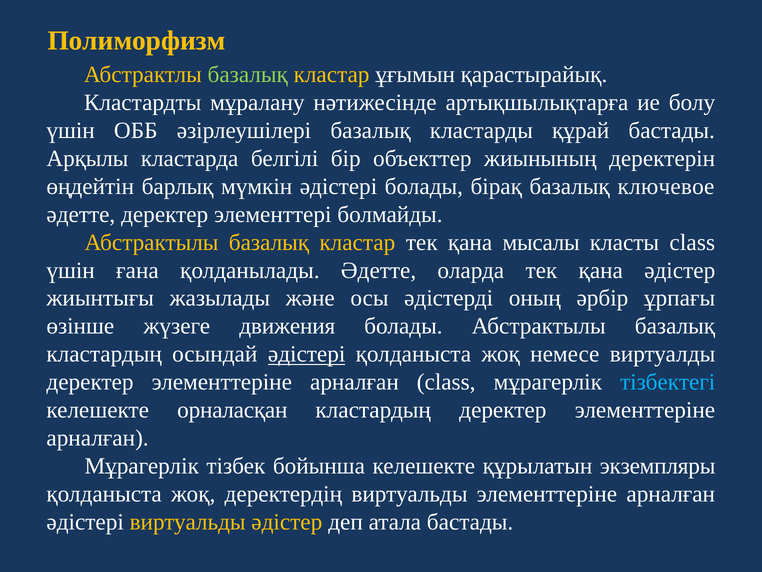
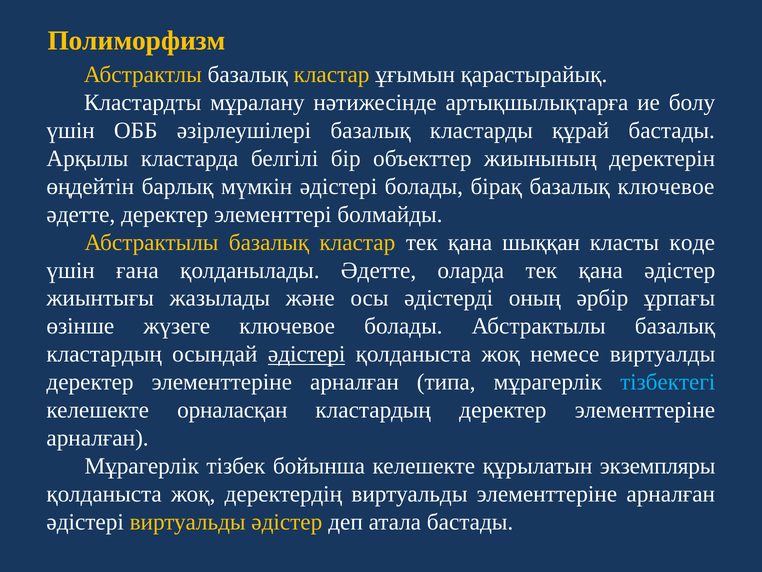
базалық colour: light green -> white (248, 75)
мысалы: мысалы -> шыққан (541, 242)
класты class: class -> коде (692, 242)
жүзеге движения: движения -> ключевое (287, 326)
арналған class: class -> типа (446, 382)
